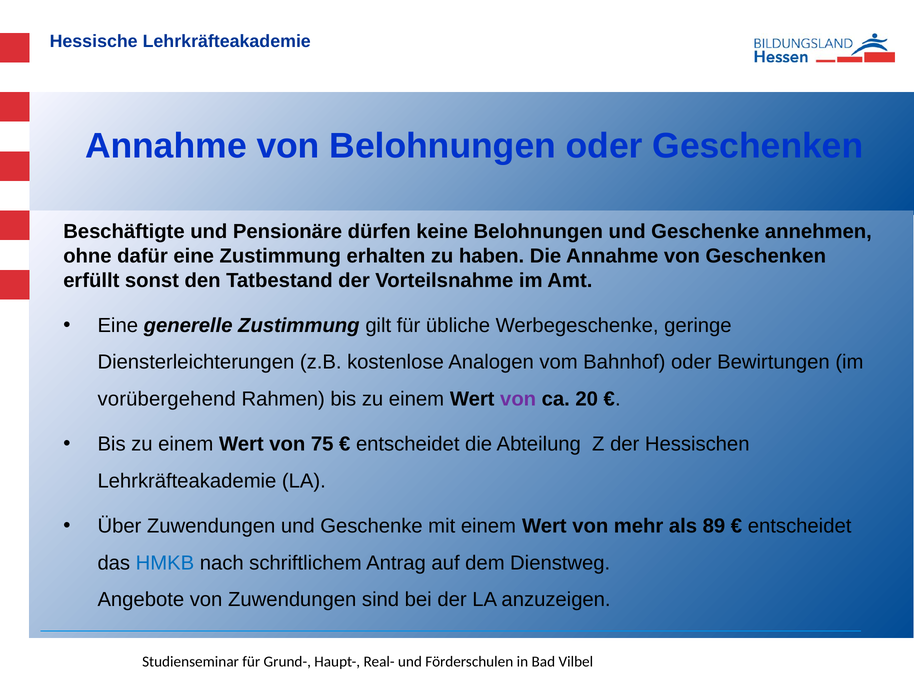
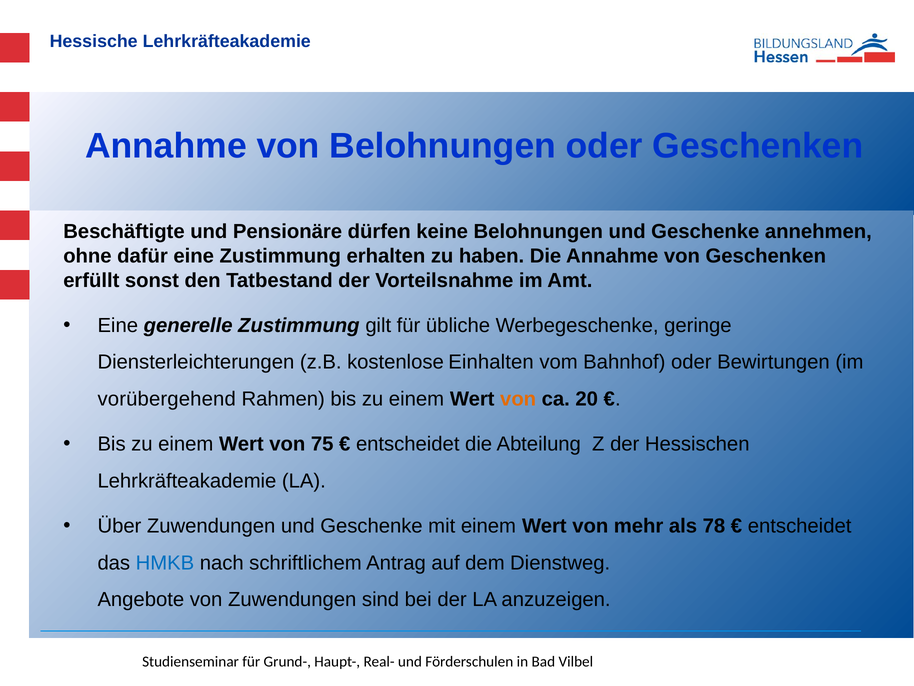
Analogen: Analogen -> Einhalten (491, 362)
von colour: purple -> orange (518, 399)
89: 89 -> 78 (714, 526)
